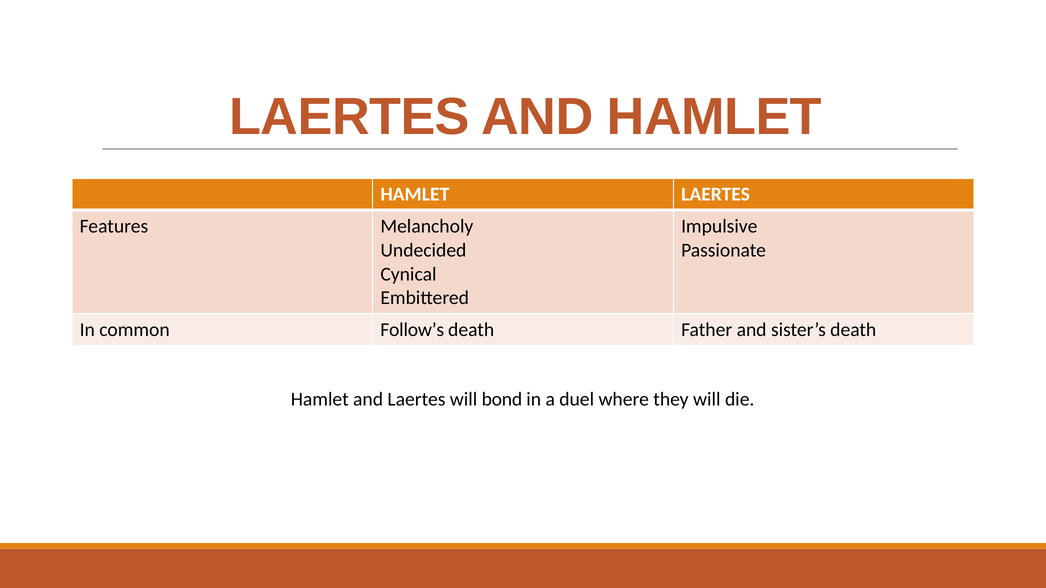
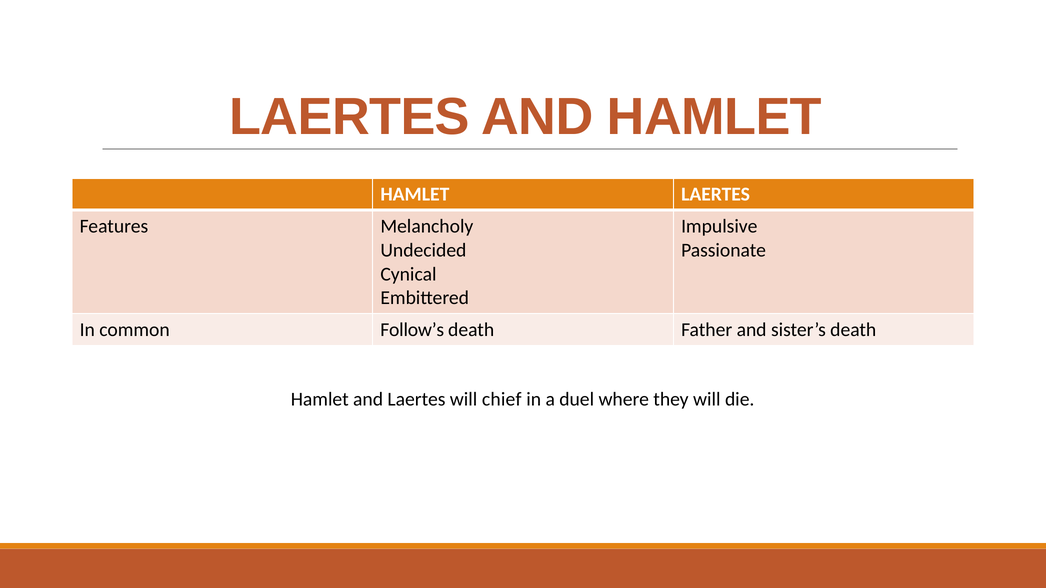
bond: bond -> chief (502, 400)
